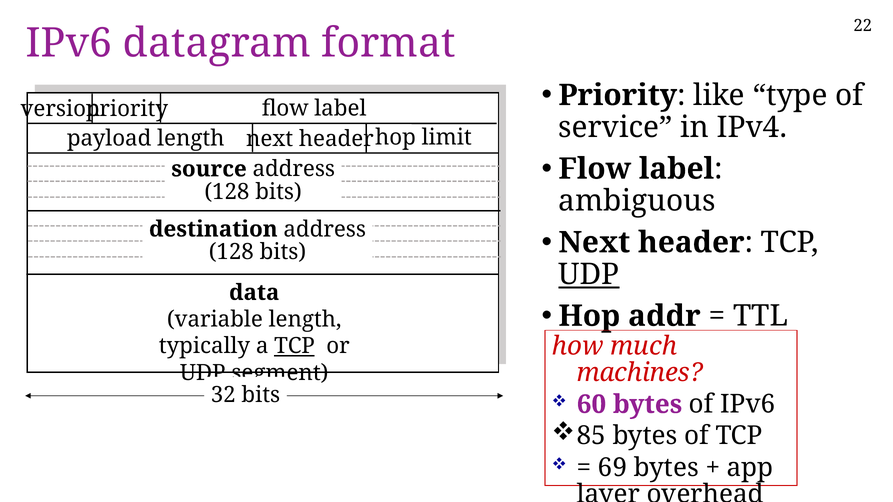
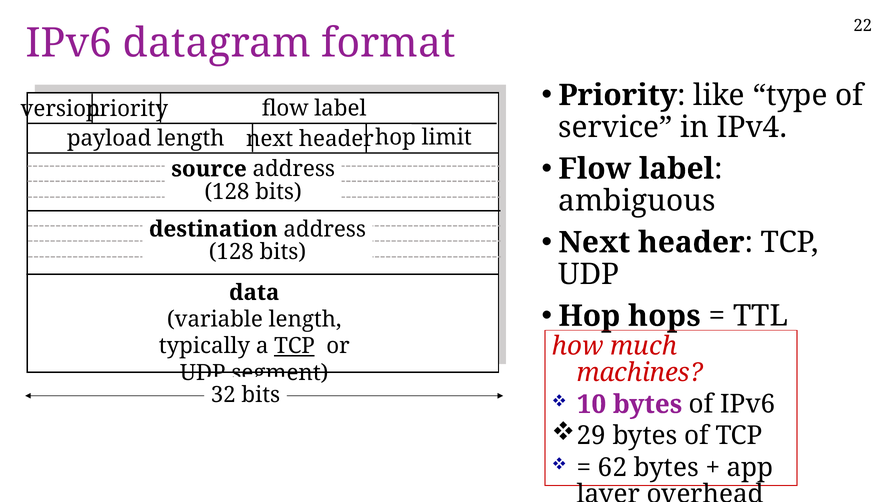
UDP underline: present -> none (589, 275)
addr: addr -> hops (664, 316)
60: 60 -> 10 (591, 405)
85: 85 -> 29 (591, 436)
69: 69 -> 62 (613, 468)
